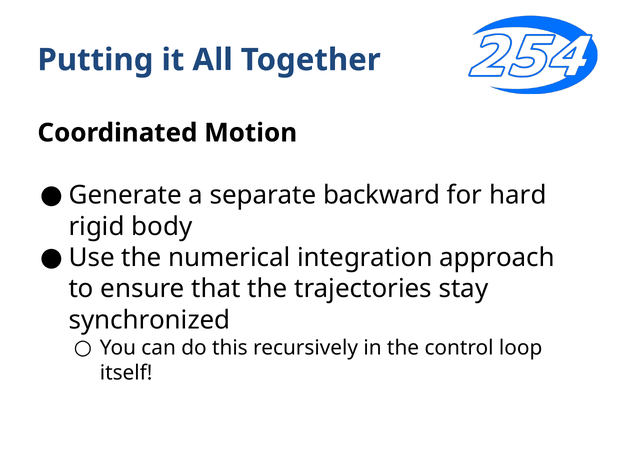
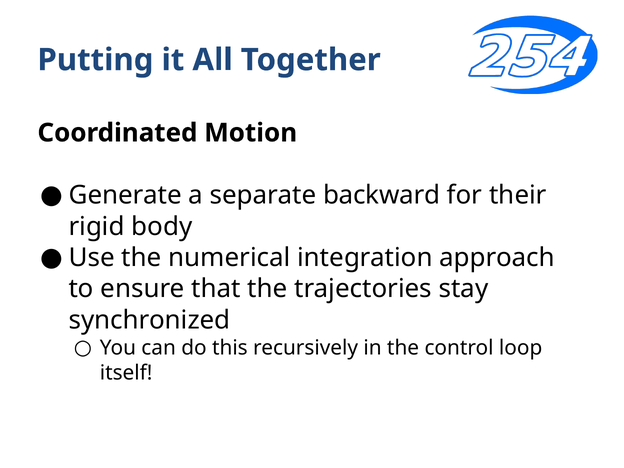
hard: hard -> their (518, 195)
